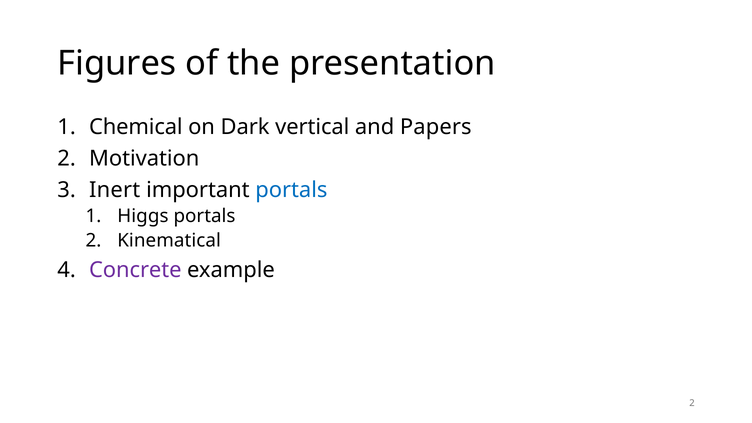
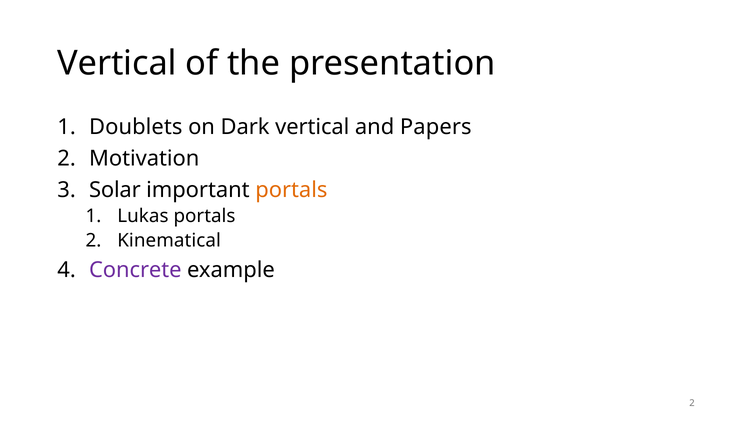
Figures: Figures -> Vertical (117, 63)
Chemical: Chemical -> Doublets (136, 127)
Inert: Inert -> Solar (115, 190)
portals colour: blue -> orange (291, 190)
Higgs: Higgs -> Lukas (143, 216)
